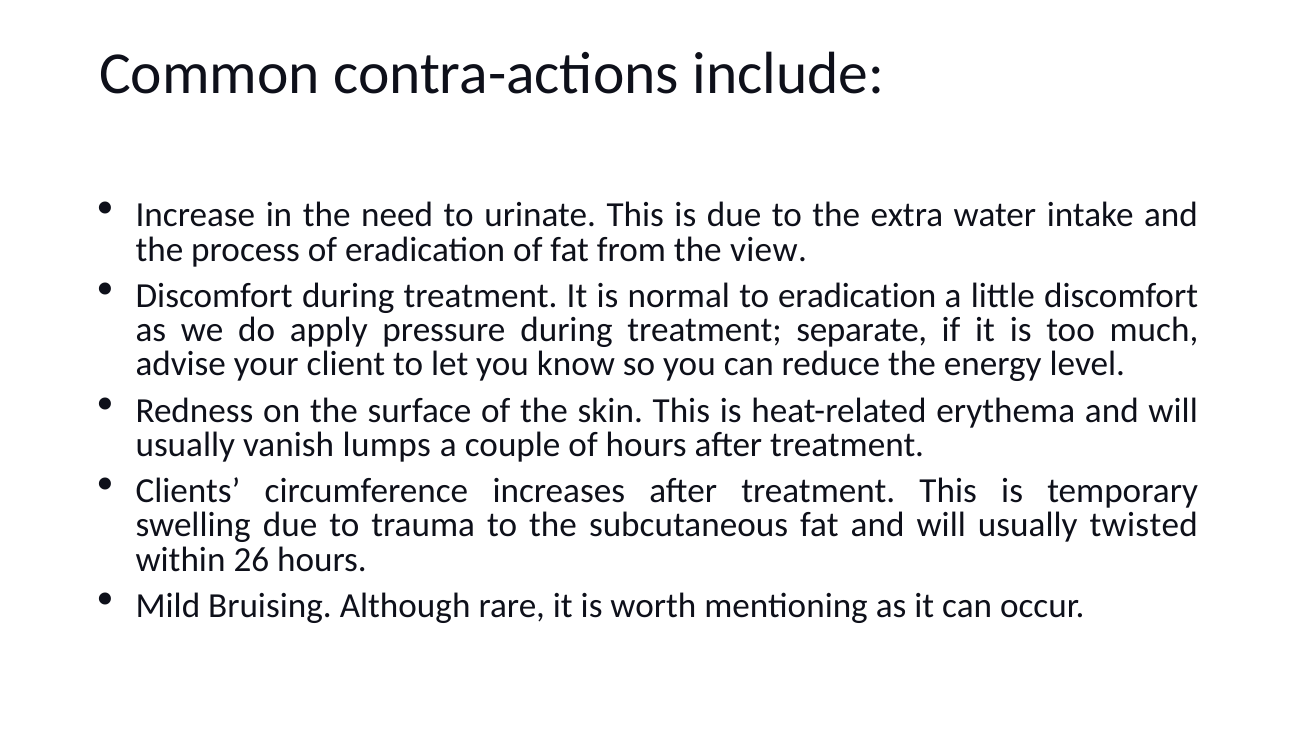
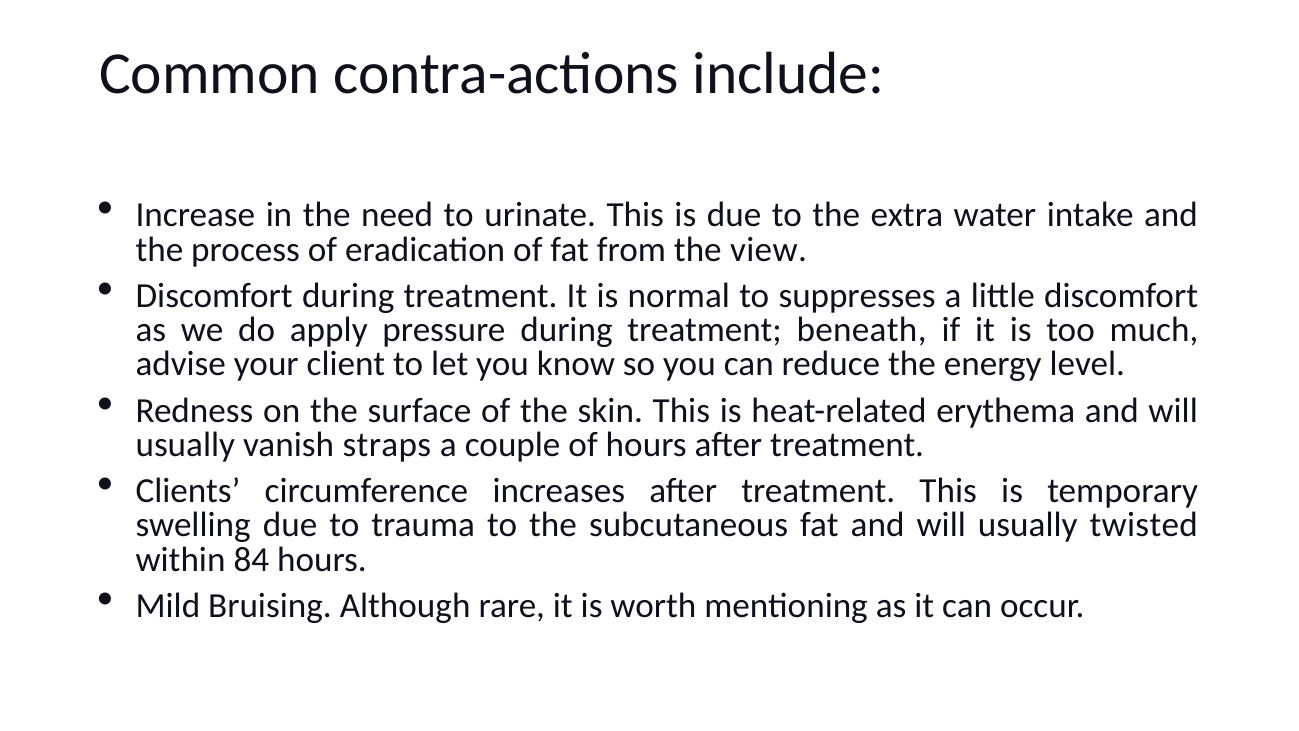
to eradication: eradication -> suppresses (857, 296)
separate: separate -> beneath (862, 330)
lumps: lumps -> straps (387, 444)
26: 26 -> 84 (251, 559)
